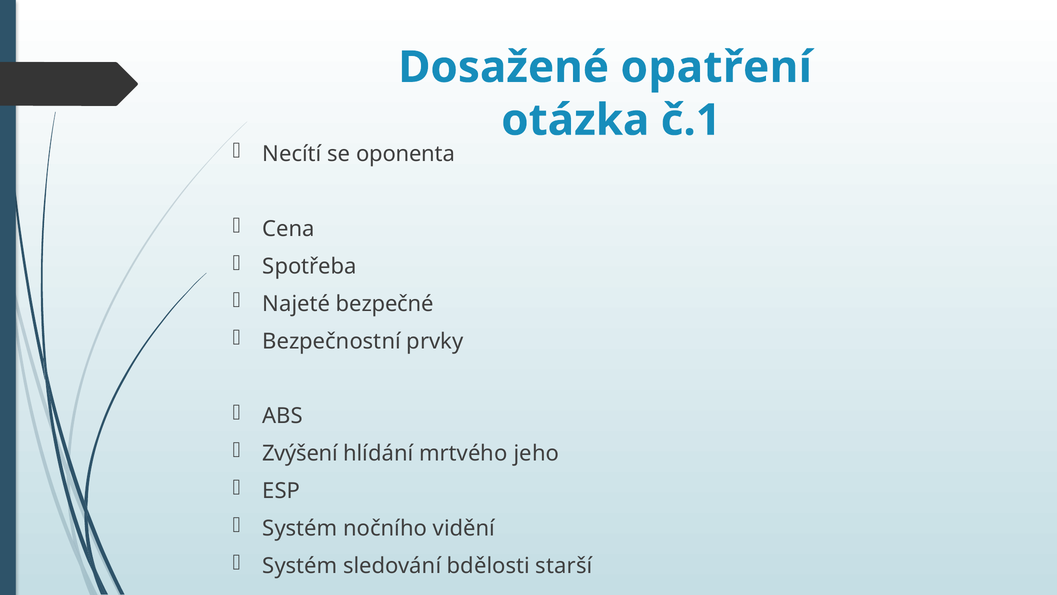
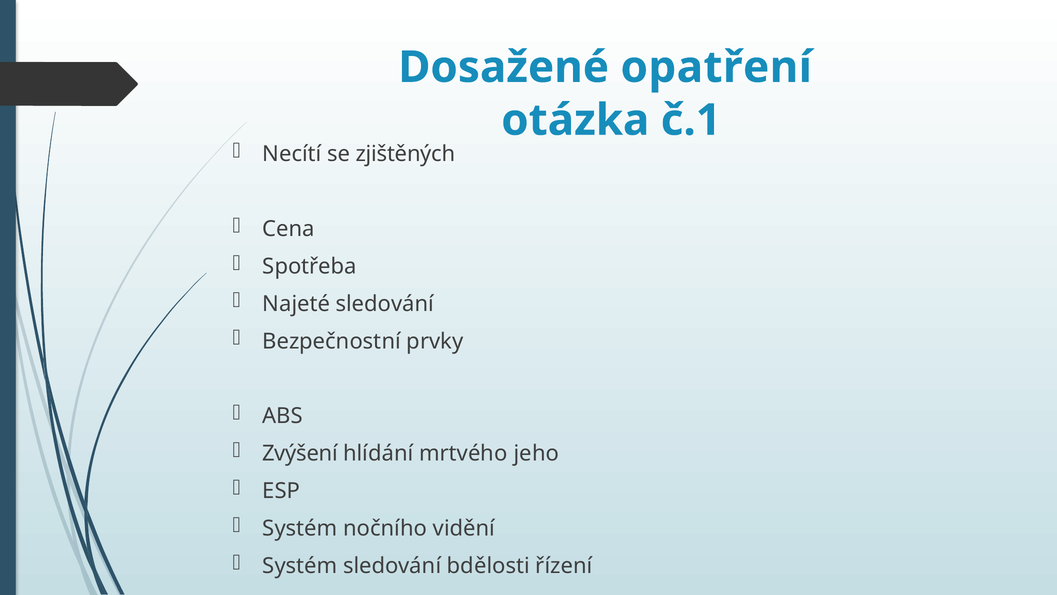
oponenta: oponenta -> zjištěných (406, 154)
Najeté bezpečné: bezpečné -> sledování (385, 304)
starší: starší -> řízení (564, 566)
